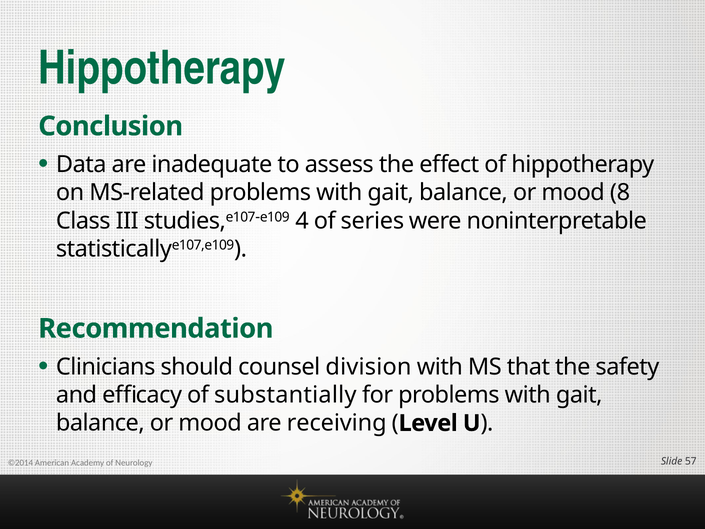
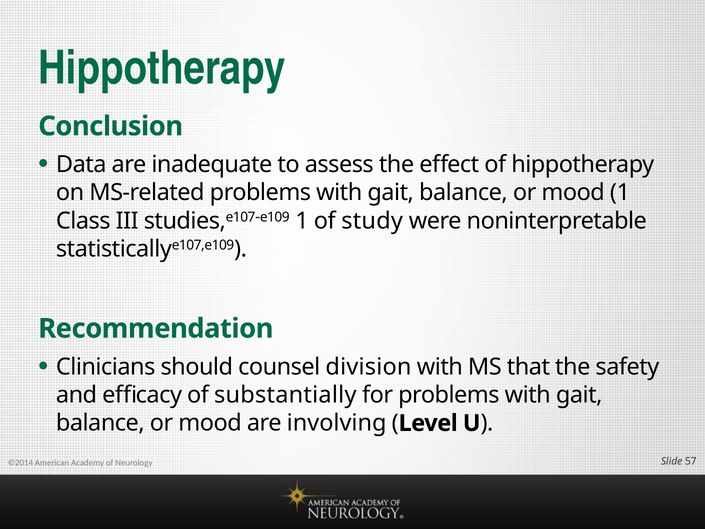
mood 8: 8 -> 1 (620, 193)
studies,e107e109 4: 4 -> 1 (302, 221)
series: series -> study (372, 221)
receiving: receiving -> involving (337, 423)
